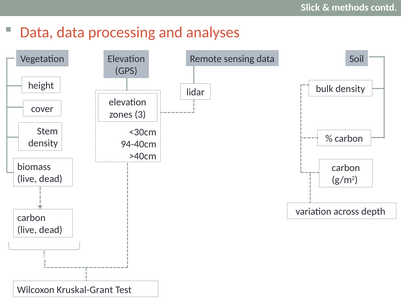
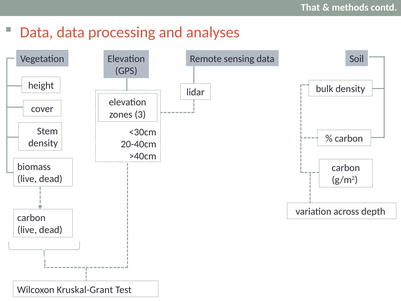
Slick: Slick -> That (310, 8)
94-40cm: 94-40cm -> 20-40cm (139, 144)
